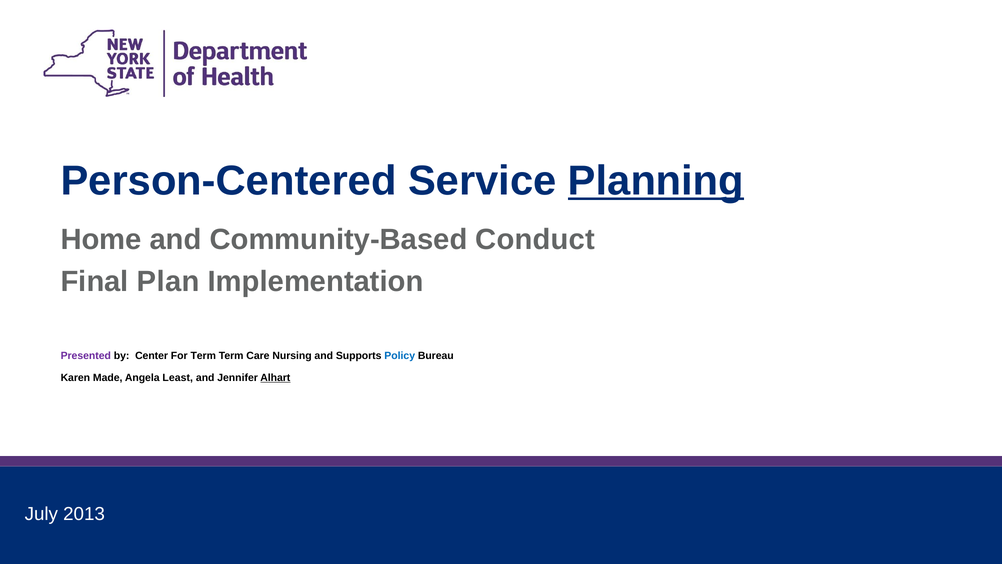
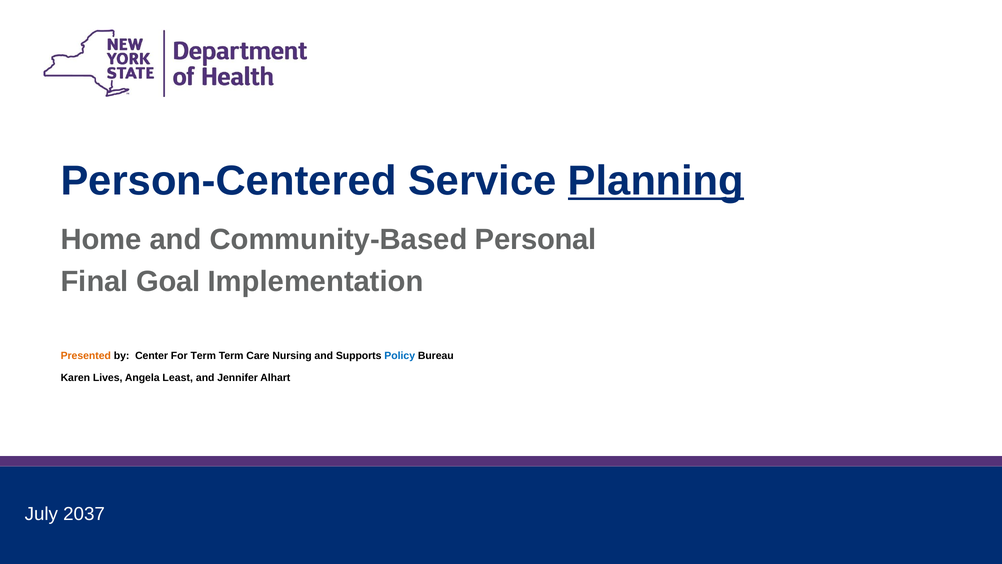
Conduct: Conduct -> Personal (536, 240)
Plan: Plan -> Goal (168, 282)
Presented colour: purple -> orange (86, 356)
Made: Made -> Lives (108, 377)
Alhart underline: present -> none (275, 377)
2013: 2013 -> 2037 (84, 514)
